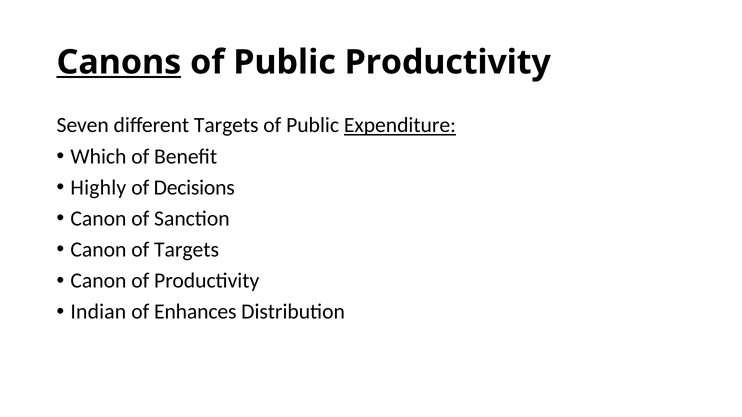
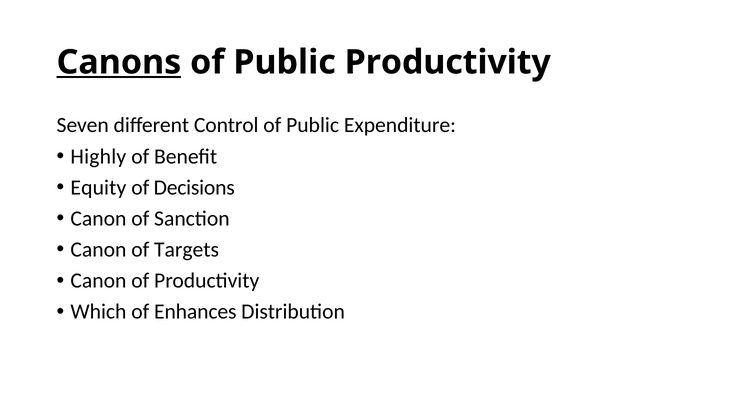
different Targets: Targets -> Control (226, 125)
Expenditure underline: present -> none (400, 125)
Which: Which -> Highly (98, 157)
Highly: Highly -> Equity (98, 188)
Indian: Indian -> Which (98, 312)
